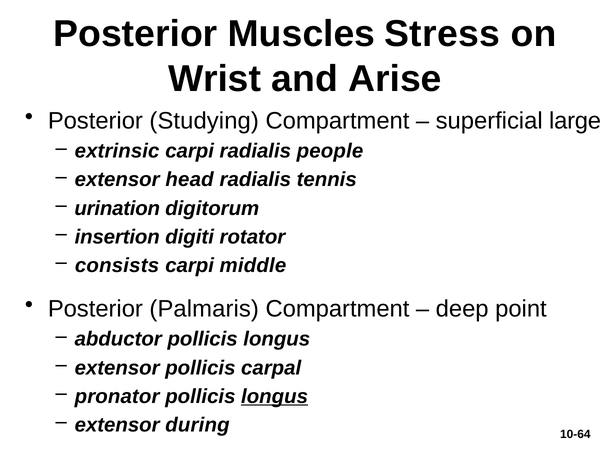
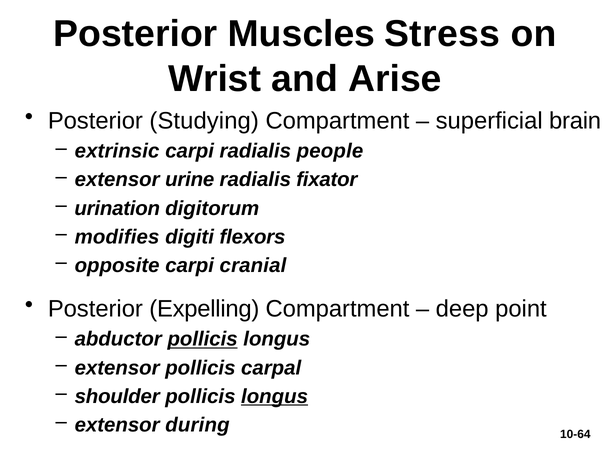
large: large -> brain (575, 121)
head: head -> urine (190, 180)
tennis: tennis -> fixator (327, 180)
insertion: insertion -> modifies (117, 237)
rotator: rotator -> flexors (253, 237)
consists: consists -> opposite (117, 265)
middle: middle -> cranial (253, 265)
Palmaris: Palmaris -> Expelling (204, 309)
pollicis underline: none -> present (203, 339)
pronator: pronator -> shoulder (117, 396)
